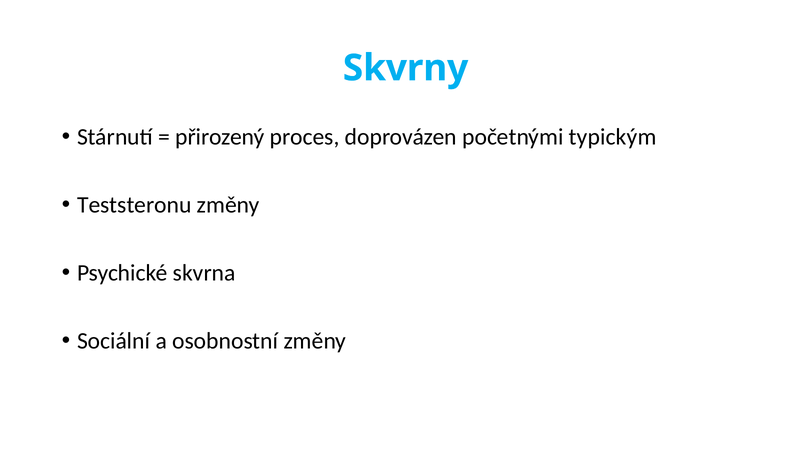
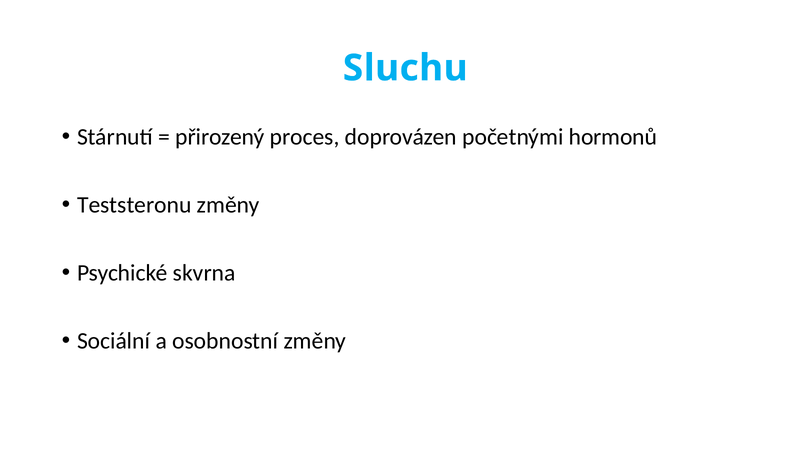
Skvrny: Skvrny -> Sluchu (405, 68)
typickým: typickým -> hormonů (613, 137)
